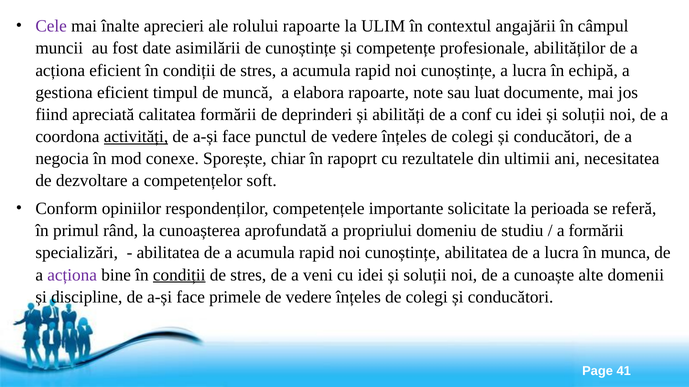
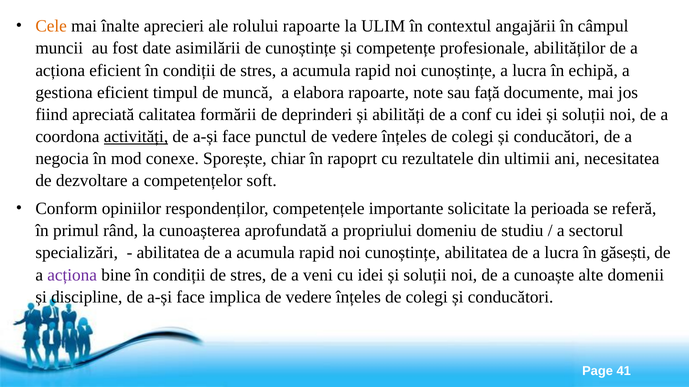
Cele colour: purple -> orange (51, 26)
luat: luat -> față (487, 93)
a formării: formării -> sectorul (596, 231)
munca: munca -> găsești (626, 253)
condiții underline: present -> none (179, 275)
primele: primele -> implica (235, 297)
